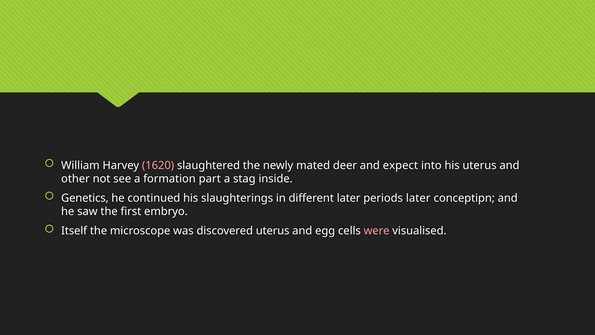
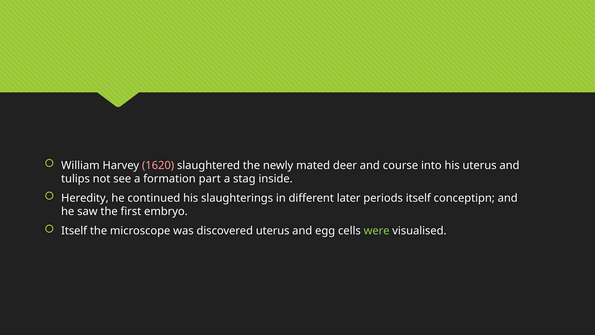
expect: expect -> course (400, 165)
other: other -> tulips (76, 179)
Genetics: Genetics -> Heredity (85, 198)
periods later: later -> itself (418, 198)
were colour: pink -> light green (377, 231)
